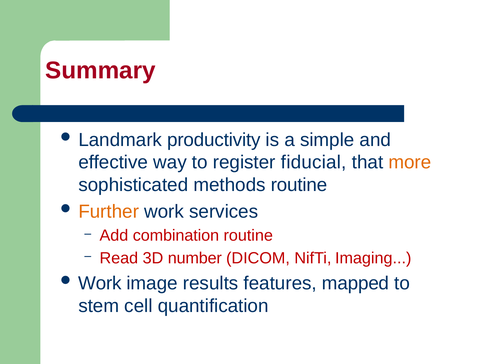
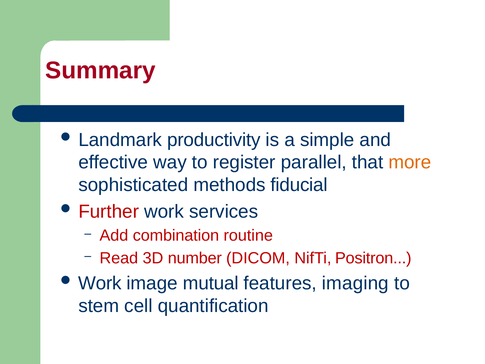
fiducial: fiducial -> parallel (314, 162)
methods routine: routine -> fiducial (299, 185)
Further colour: orange -> red (109, 211)
Imaging: Imaging -> Positron (373, 258)
results: results -> mutual (211, 283)
mapped: mapped -> imaging (355, 283)
